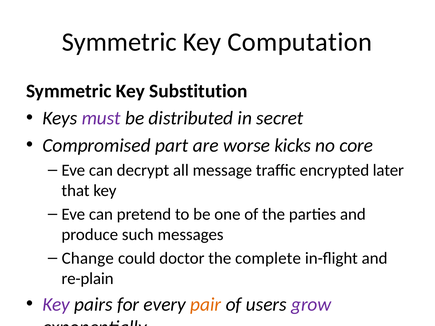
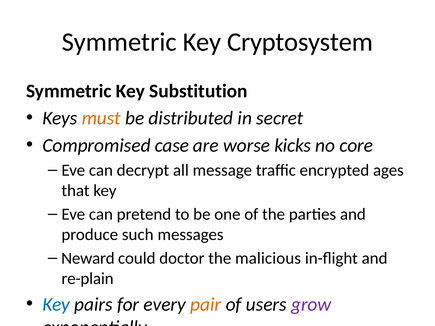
Computation: Computation -> Cryptosystem (300, 42)
must colour: purple -> orange (101, 118)
part: part -> case (172, 145)
later: later -> ages (388, 170)
Change: Change -> Neward (88, 258)
complete: complete -> malicious (268, 258)
Key colour: purple -> blue (56, 305)
